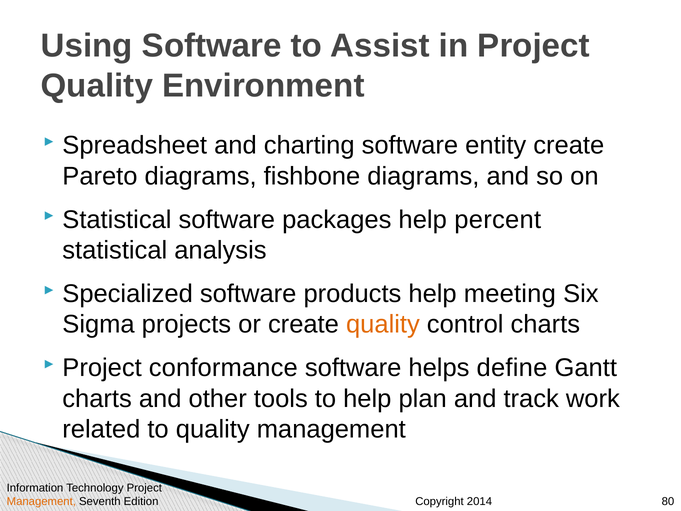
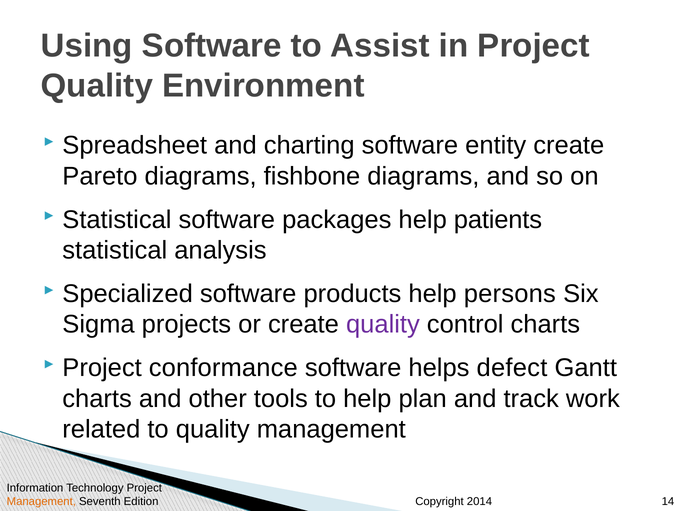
percent: percent -> patients (498, 219)
meeting: meeting -> persons (510, 294)
quality colour: orange -> purple (383, 324)
define: define -> defect (512, 368)
80: 80 -> 14 (668, 501)
